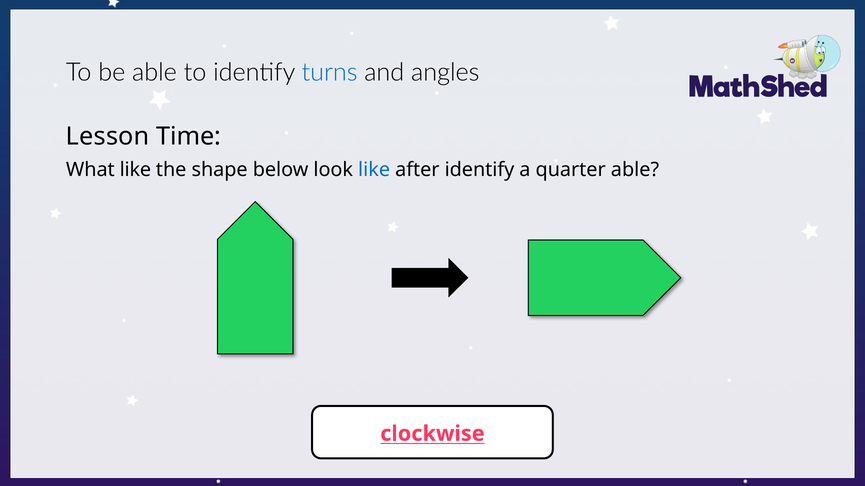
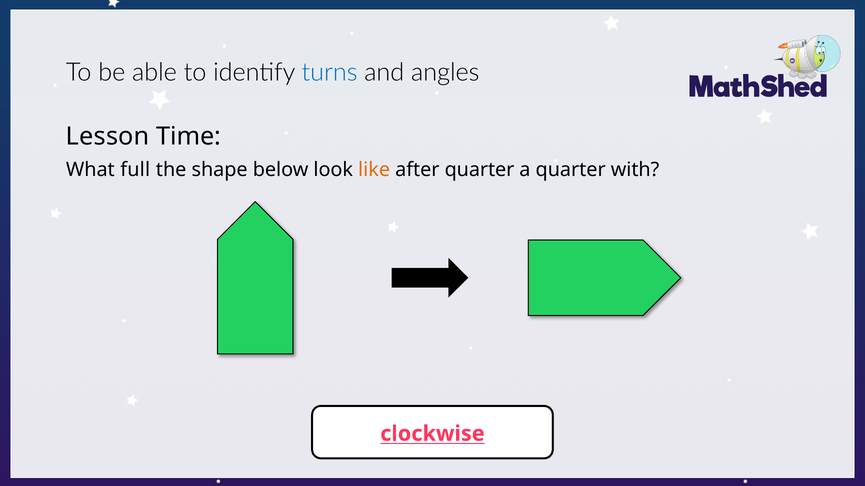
What like: like -> full (135, 170)
like colour: blue -> orange (374, 170)
after identify: identify -> quarter (480, 170)
quarter able: able -> with (635, 170)
